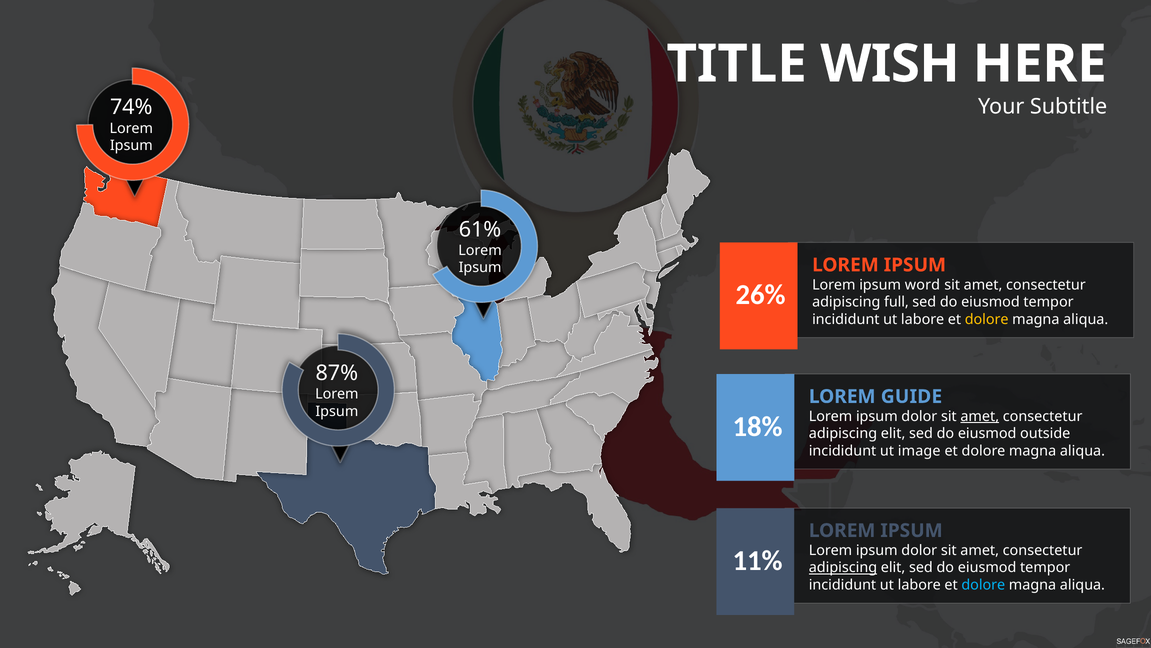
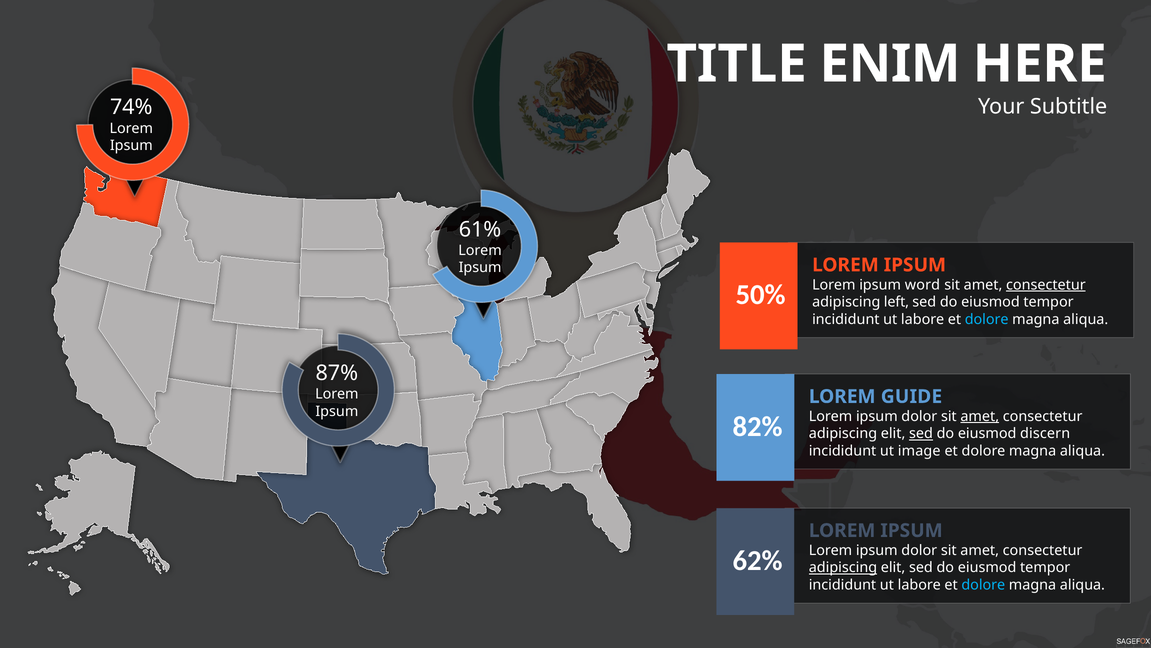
WISH: WISH -> ENIM (890, 64)
consectetur underline: none -> present (1046, 285)
26%: 26% -> 50% (761, 295)
full: full -> left (896, 302)
dolore colour: yellow -> light blue (987, 319)
18%: 18% -> 82% (758, 426)
sed underline: none -> present (921, 433)
outside: outside -> discern (1045, 433)
11%: 11% -> 62% (758, 560)
